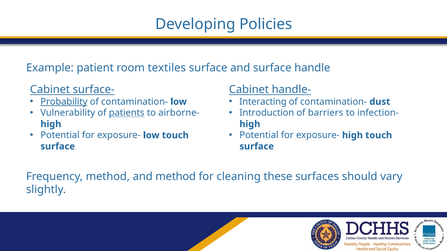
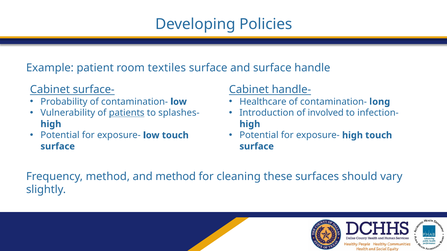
Probability underline: present -> none (64, 102)
Interacting: Interacting -> Healthcare (263, 102)
dust: dust -> long (380, 102)
airborne-: airborne- -> splashes- (179, 113)
barriers: barriers -> involved (326, 113)
